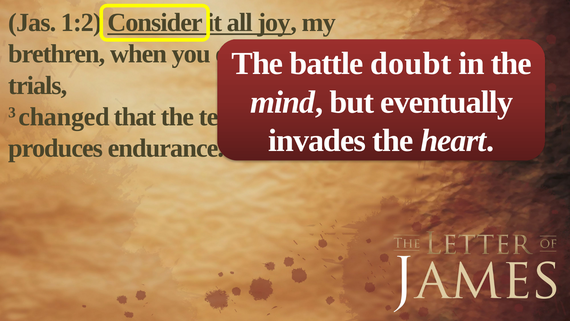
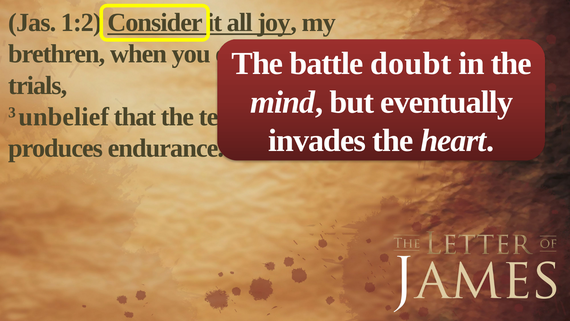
changed: changed -> unbelief (64, 117)
